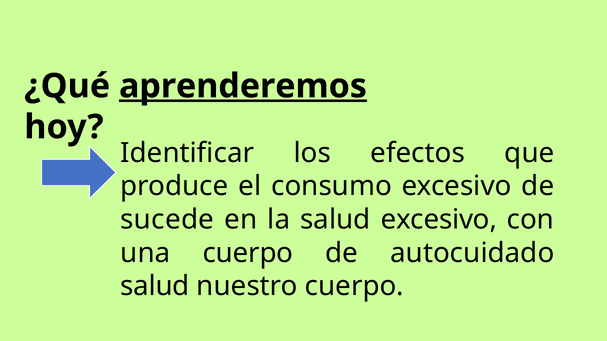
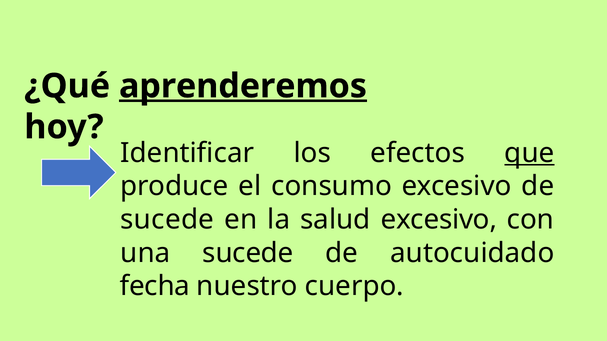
que underline: none -> present (529, 153)
una cuerpo: cuerpo -> sucede (248, 253)
salud: salud -> fecha (155, 287)
